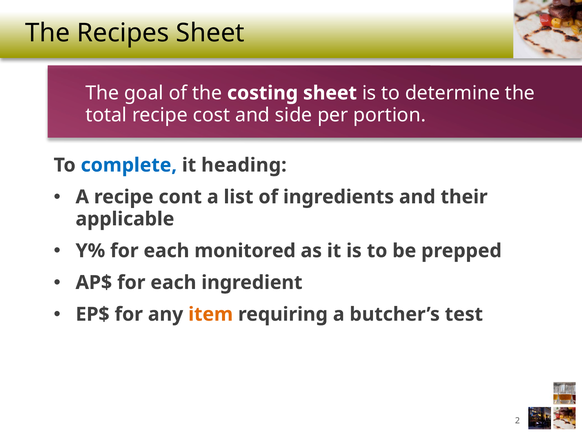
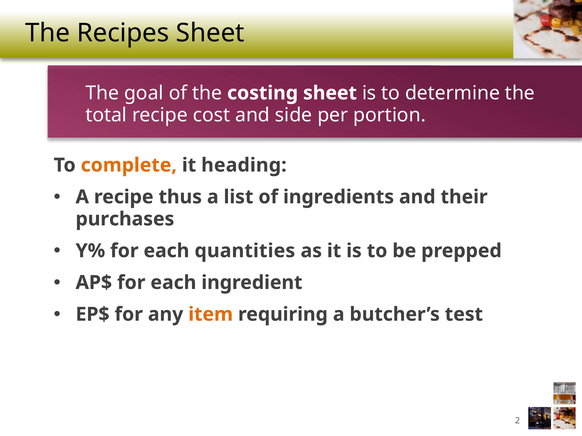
complete colour: blue -> orange (129, 165)
cont: cont -> thus (180, 197)
applicable: applicable -> purchases (125, 219)
monitored: monitored -> quantities (245, 251)
